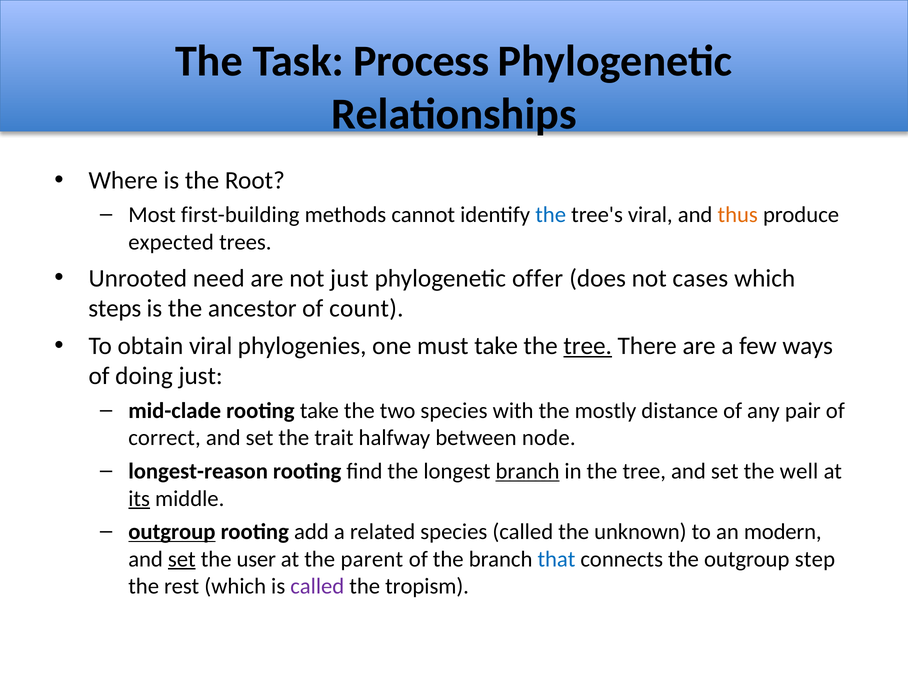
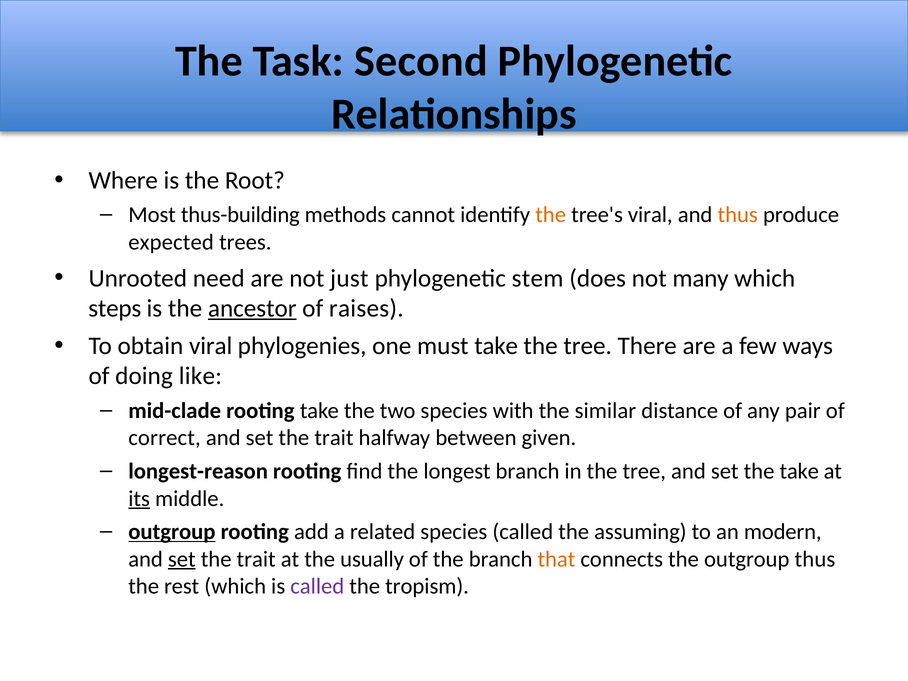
Process: Process -> Second (421, 61)
first-building: first-building -> thus-building (240, 215)
the colour: blue -> orange (551, 215)
offer: offer -> stem (538, 278)
cases: cases -> many (701, 278)
ancestor underline: none -> present (252, 309)
count: count -> raises (366, 309)
tree underline: present -> none (588, 346)
doing just: just -> like (200, 376)
mostly: mostly -> similar (605, 411)
node: node -> given (549, 438)
branch underline: present -> none (528, 471)
the well: well -> take (799, 471)
unknown: unknown -> assuming (640, 532)
user: user -> trait (256, 559)
parent: parent -> usually (372, 559)
that colour: blue -> orange (556, 559)
outgroup step: step -> thus (815, 559)
